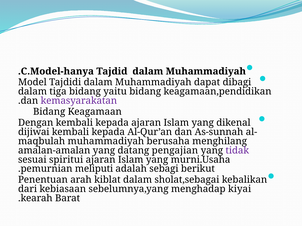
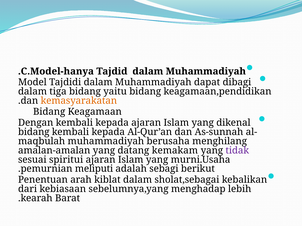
kemasyarakatan colour: purple -> orange (79, 101)
dijiwai: dijiwai -> bidang (34, 132)
pengajian: pengajian -> kemakam (175, 151)
kiyai: kiyai -> lebih (240, 189)
